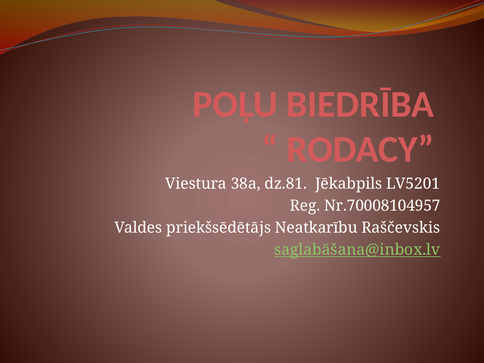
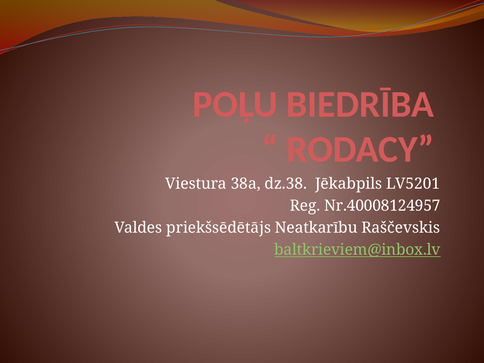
dz.81: dz.81 -> dz.38 (286, 184)
Nr.70008104957: Nr.70008104957 -> Nr.40008124957 (382, 206)
saglabāšana@inbox.lv: saglabāšana@inbox.lv -> baltkrieviem@inbox.lv (357, 250)
